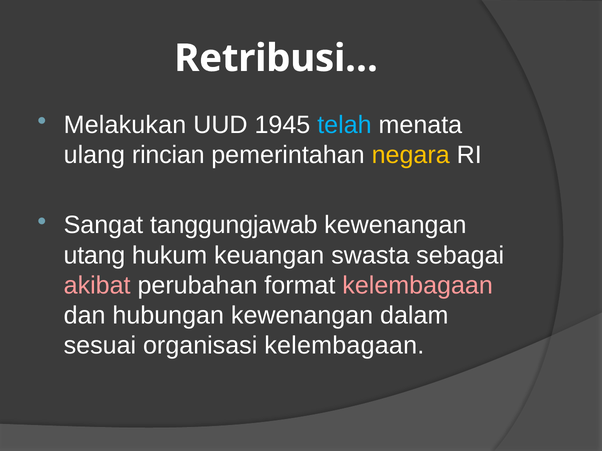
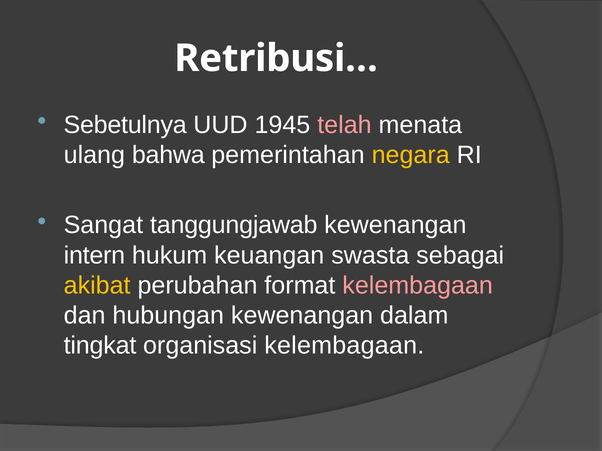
Melakukan: Melakukan -> Sebetulnya (125, 125)
telah colour: light blue -> pink (344, 125)
rincian: rincian -> bahwa (168, 155)
utang: utang -> intern (94, 256)
akibat colour: pink -> yellow (97, 286)
sesuai: sesuai -> tingkat (100, 346)
